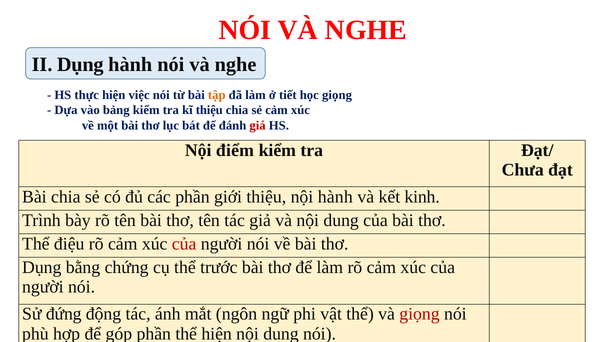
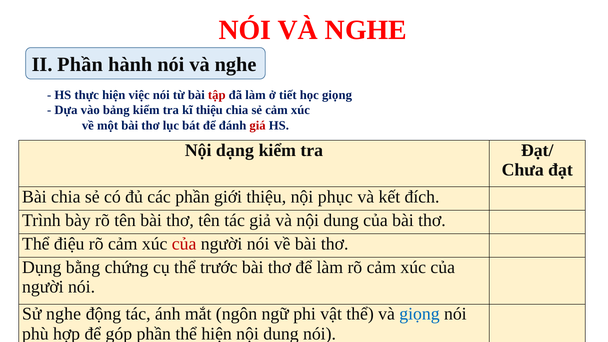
II Dụng: Dụng -> Phần (80, 65)
tập colour: orange -> red (217, 95)
điểm: điểm -> dạng (235, 150)
nội hành: hành -> phục (335, 197)
kinh: kinh -> đích (422, 197)
Sử đứng: đứng -> nghe (64, 314)
giọng colour: red -> blue (419, 314)
